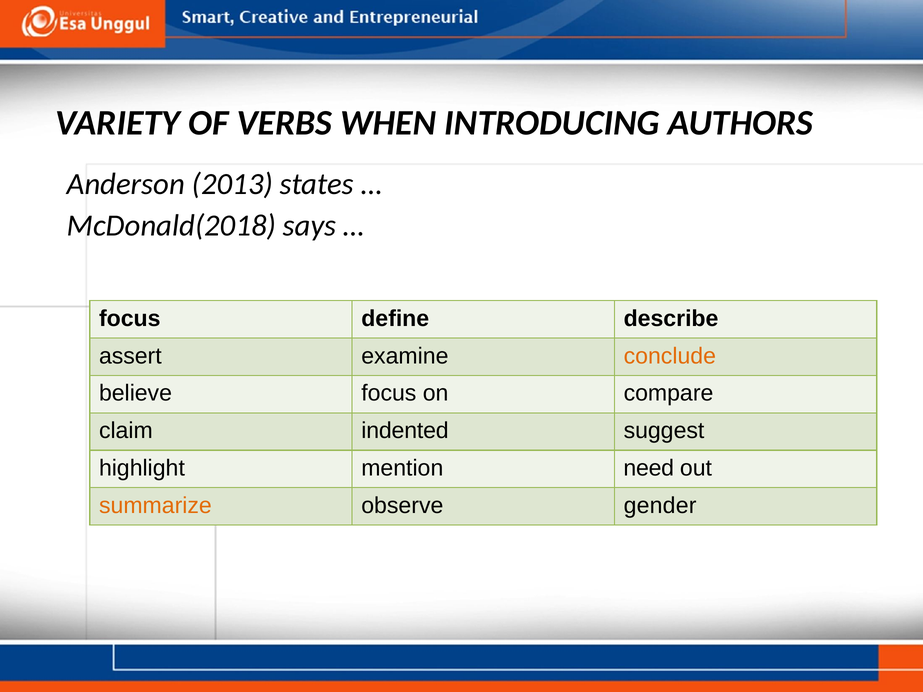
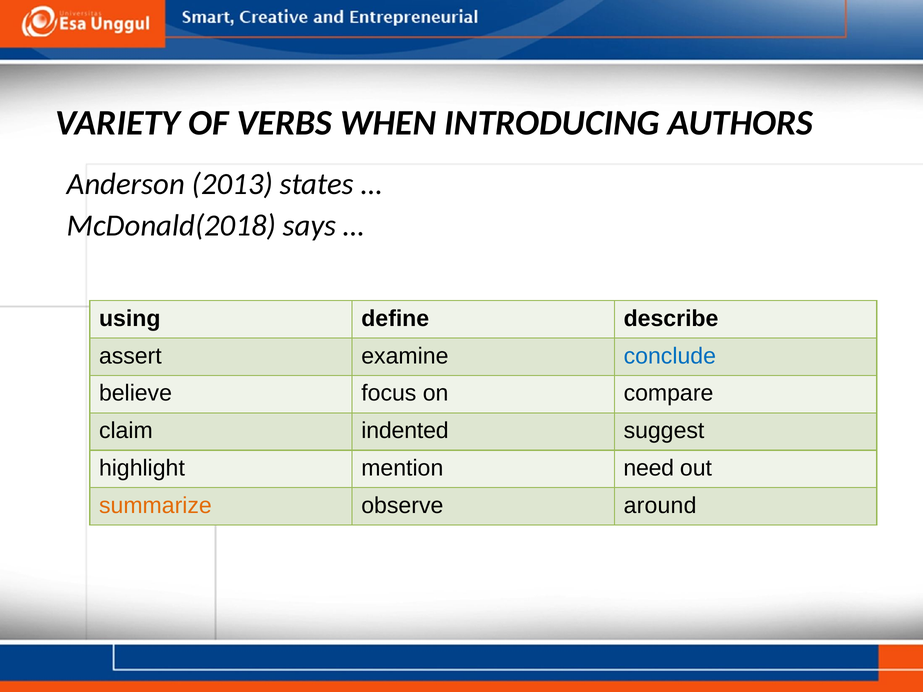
focus: focus -> using (130, 319)
conclude colour: orange -> blue (670, 356)
gender: gender -> around (660, 506)
